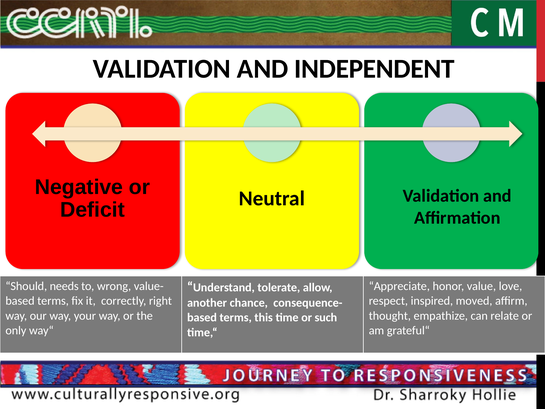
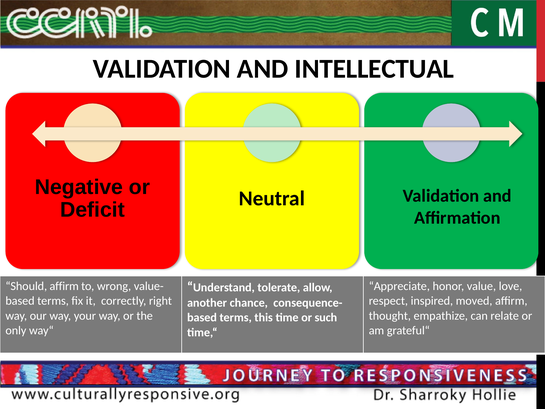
INDEPENDENT: INDEPENDENT -> INTELLECTUAL (374, 69)
Should needs: needs -> affirm (64, 286)
